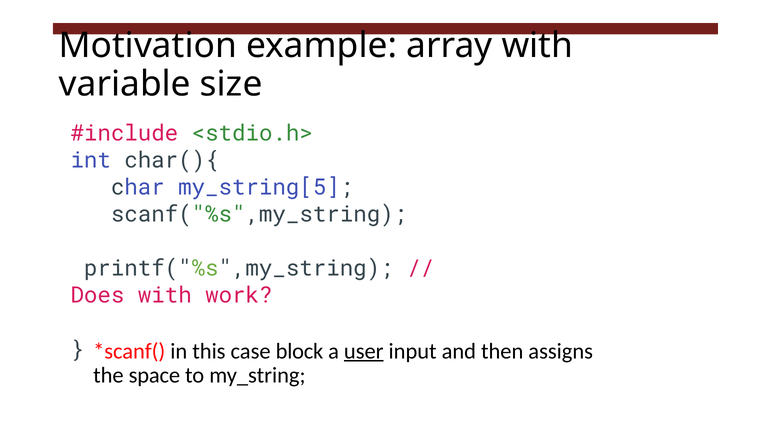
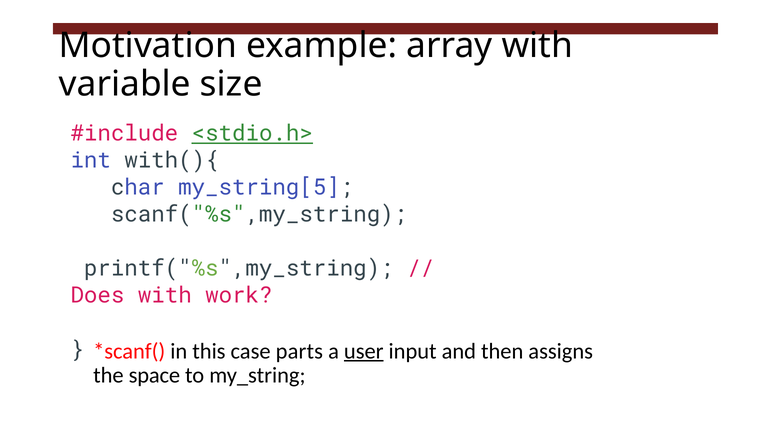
<stdio.h> underline: none -> present (252, 133)
char(){: char(){ -> with(){ (171, 160)
block: block -> parts (299, 351)
